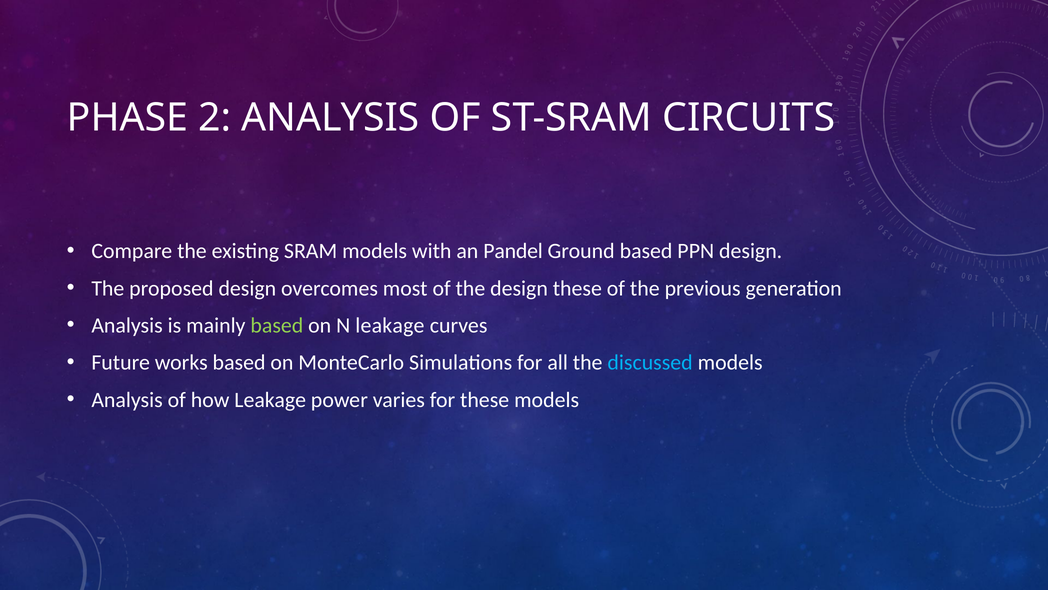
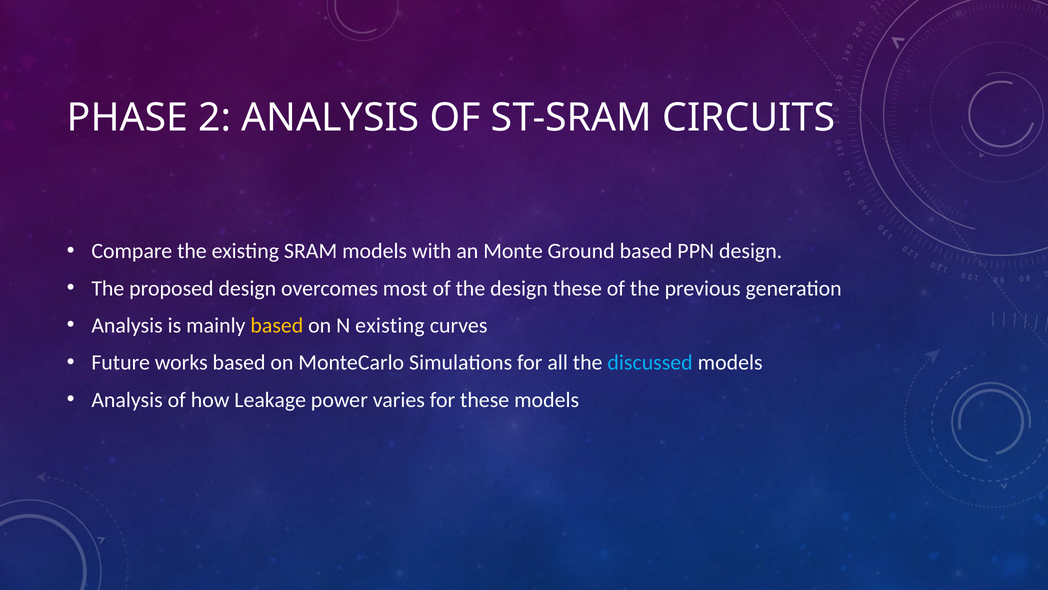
Pandel: Pandel -> Monte (513, 251)
based colour: light green -> yellow (277, 325)
N leakage: leakage -> existing (390, 325)
